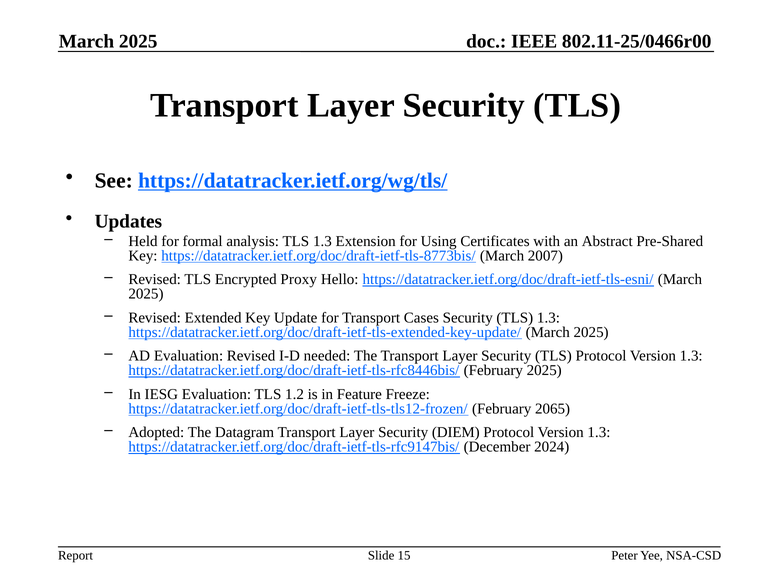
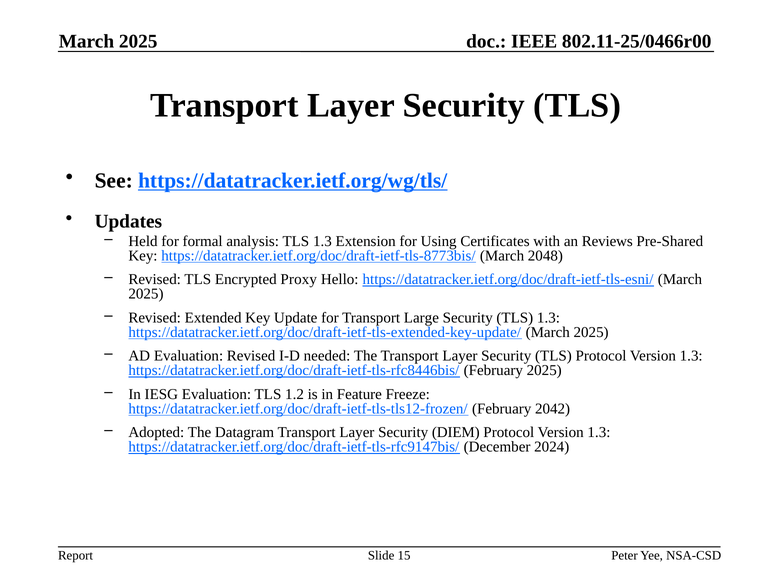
Abstract: Abstract -> Reviews (607, 241)
2007: 2007 -> 2048 (545, 256)
Cases: Cases -> Large (421, 318)
2065: 2065 -> 2042 (553, 409)
